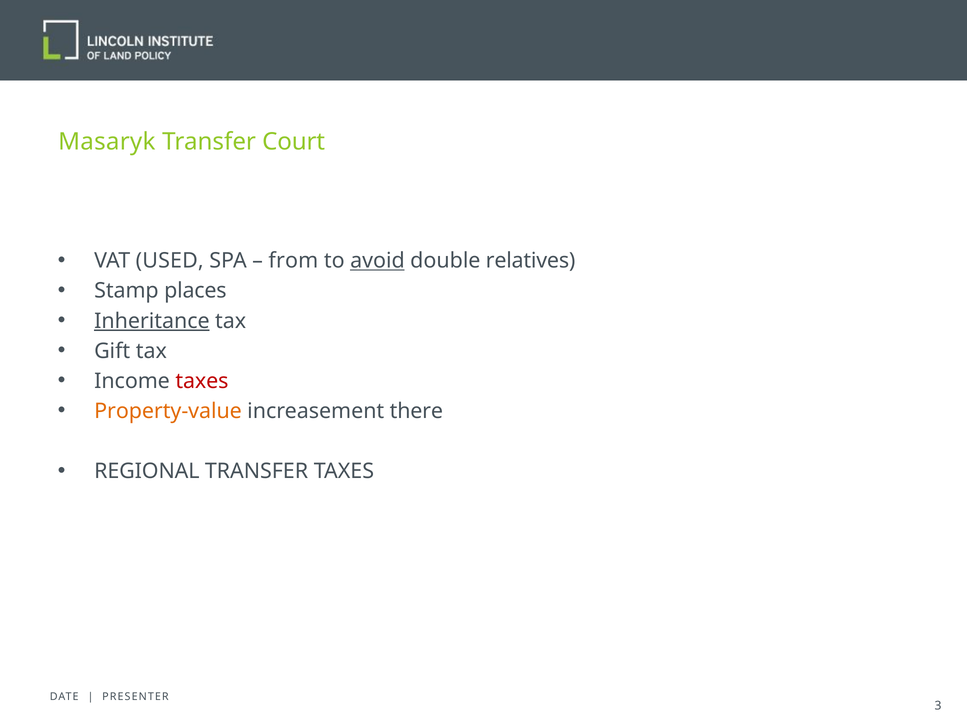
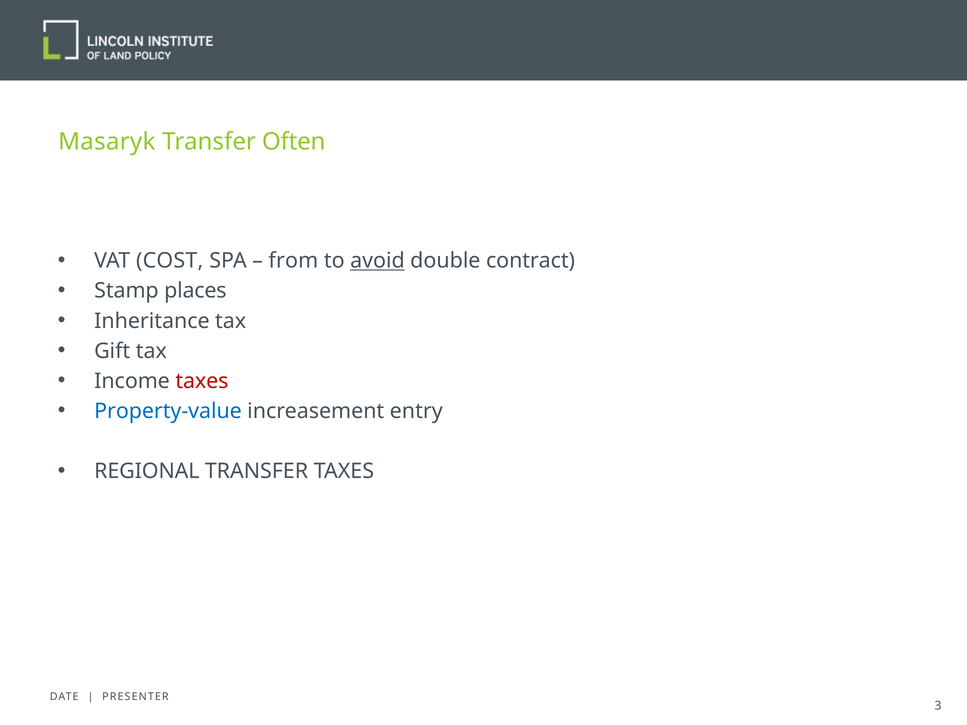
Court: Court -> Often (294, 142)
USED: USED -> COST (170, 261)
relatives: relatives -> contract (531, 261)
Inheritance underline: present -> none (152, 321)
Property-value colour: orange -> blue (168, 411)
there: there -> entry (416, 411)
